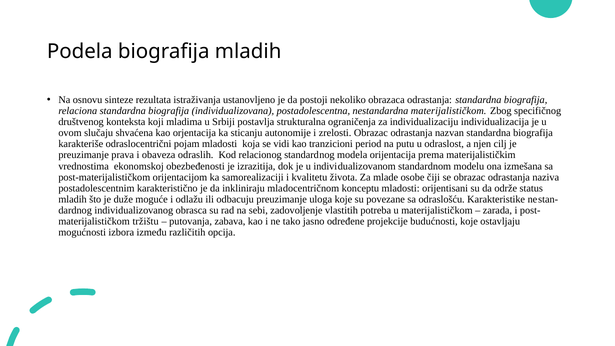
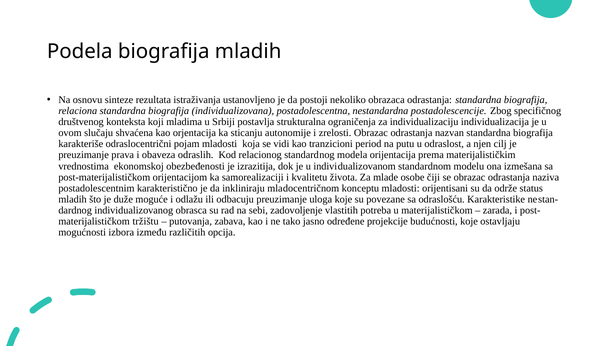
nestandardna materijalističkom: materijalističkom -> postadolescencije (449, 111)
